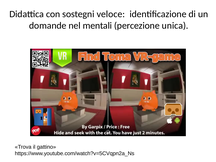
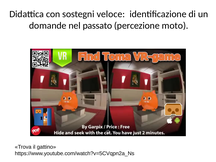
mentali: mentali -> passato (97, 26)
unica: unica -> moto (175, 26)
